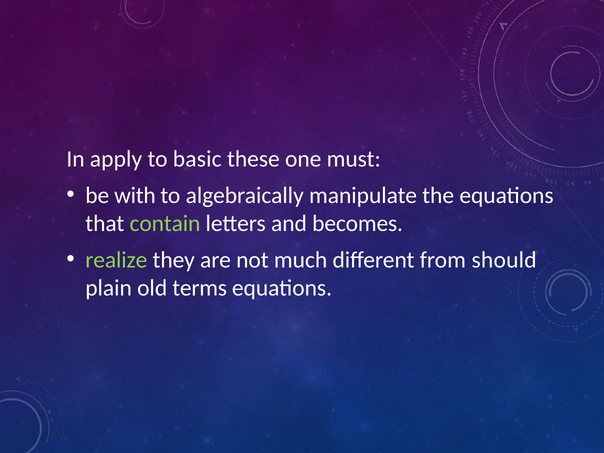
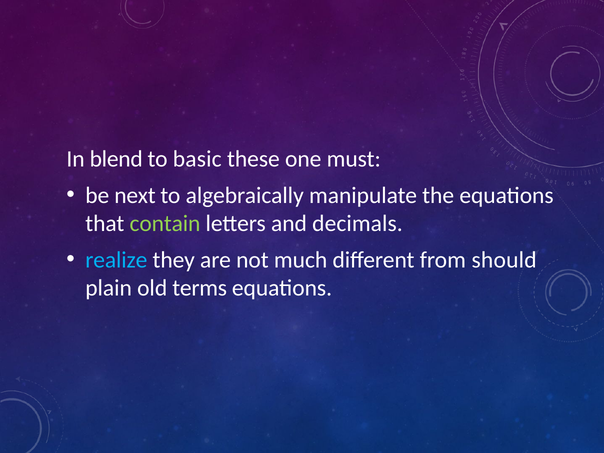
apply: apply -> blend (116, 159)
with: with -> next (135, 195)
becomes: becomes -> decimals (357, 223)
realize colour: light green -> light blue (116, 260)
